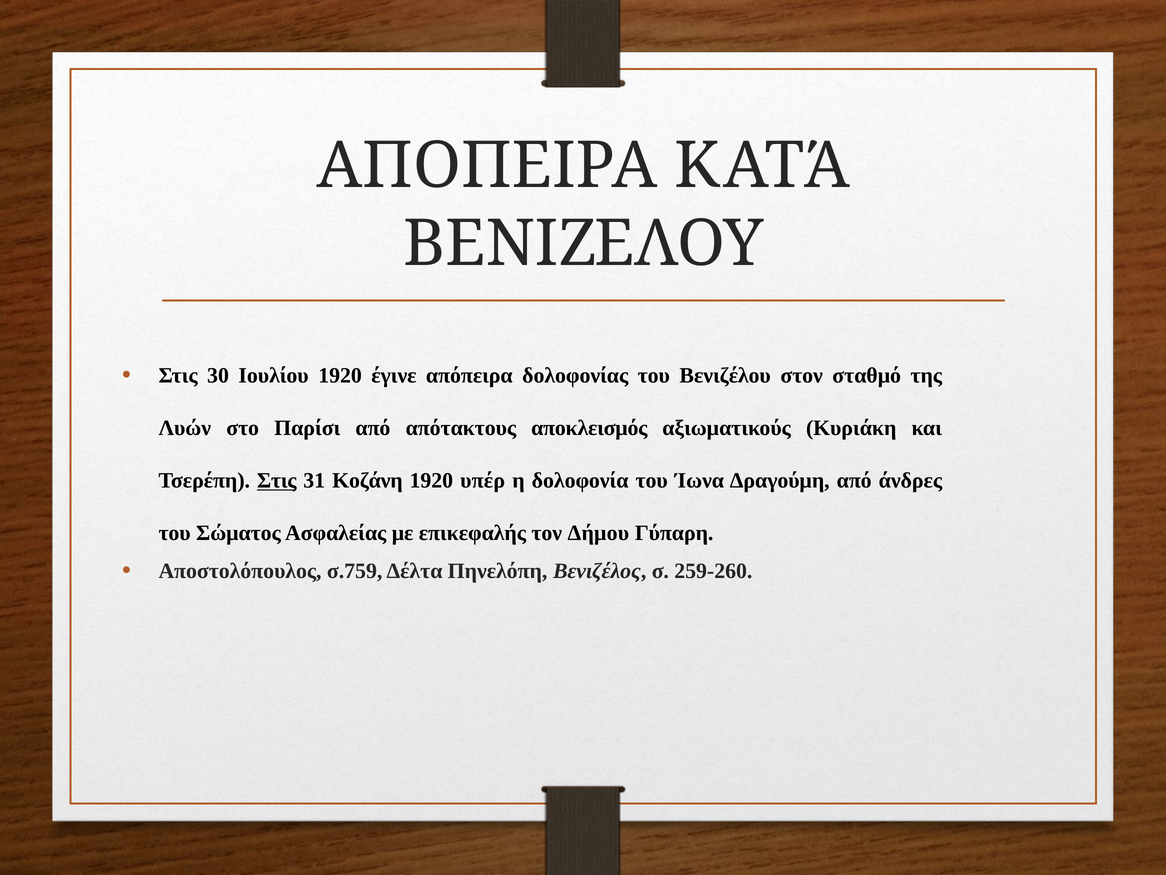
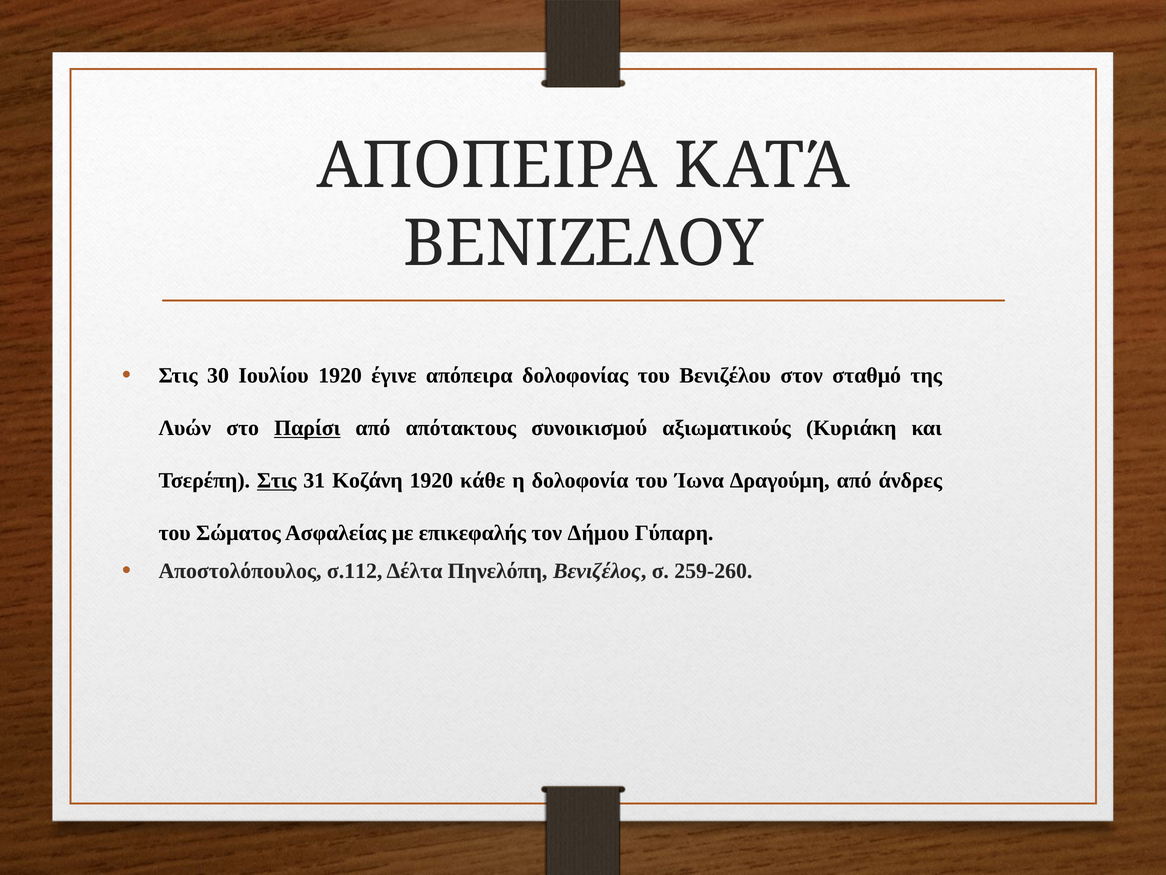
Παρίσι underline: none -> present (307, 428)
αποκλεισμός: αποκλεισμός -> συνοικισμού (589, 428)
υπέρ: υπέρ -> κάθε (483, 480)
σ.759: σ.759 -> σ.112 (355, 571)
